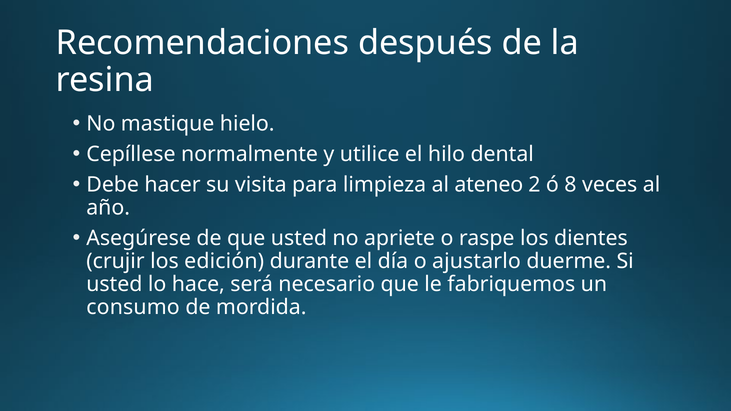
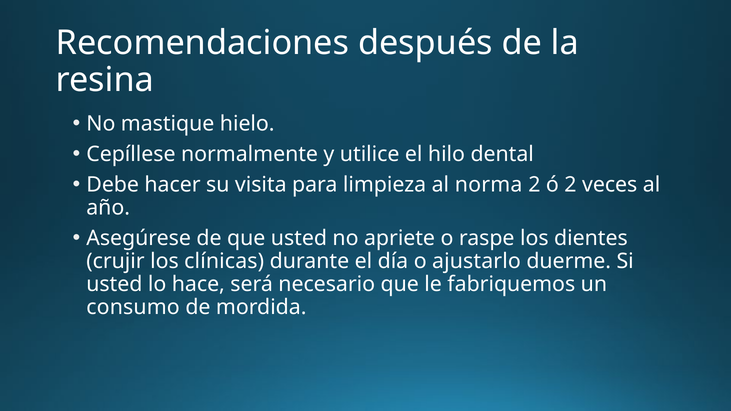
ateneo: ateneo -> norma (489, 185)
ó 8: 8 -> 2 (570, 185)
edición: edición -> clínicas (224, 261)
